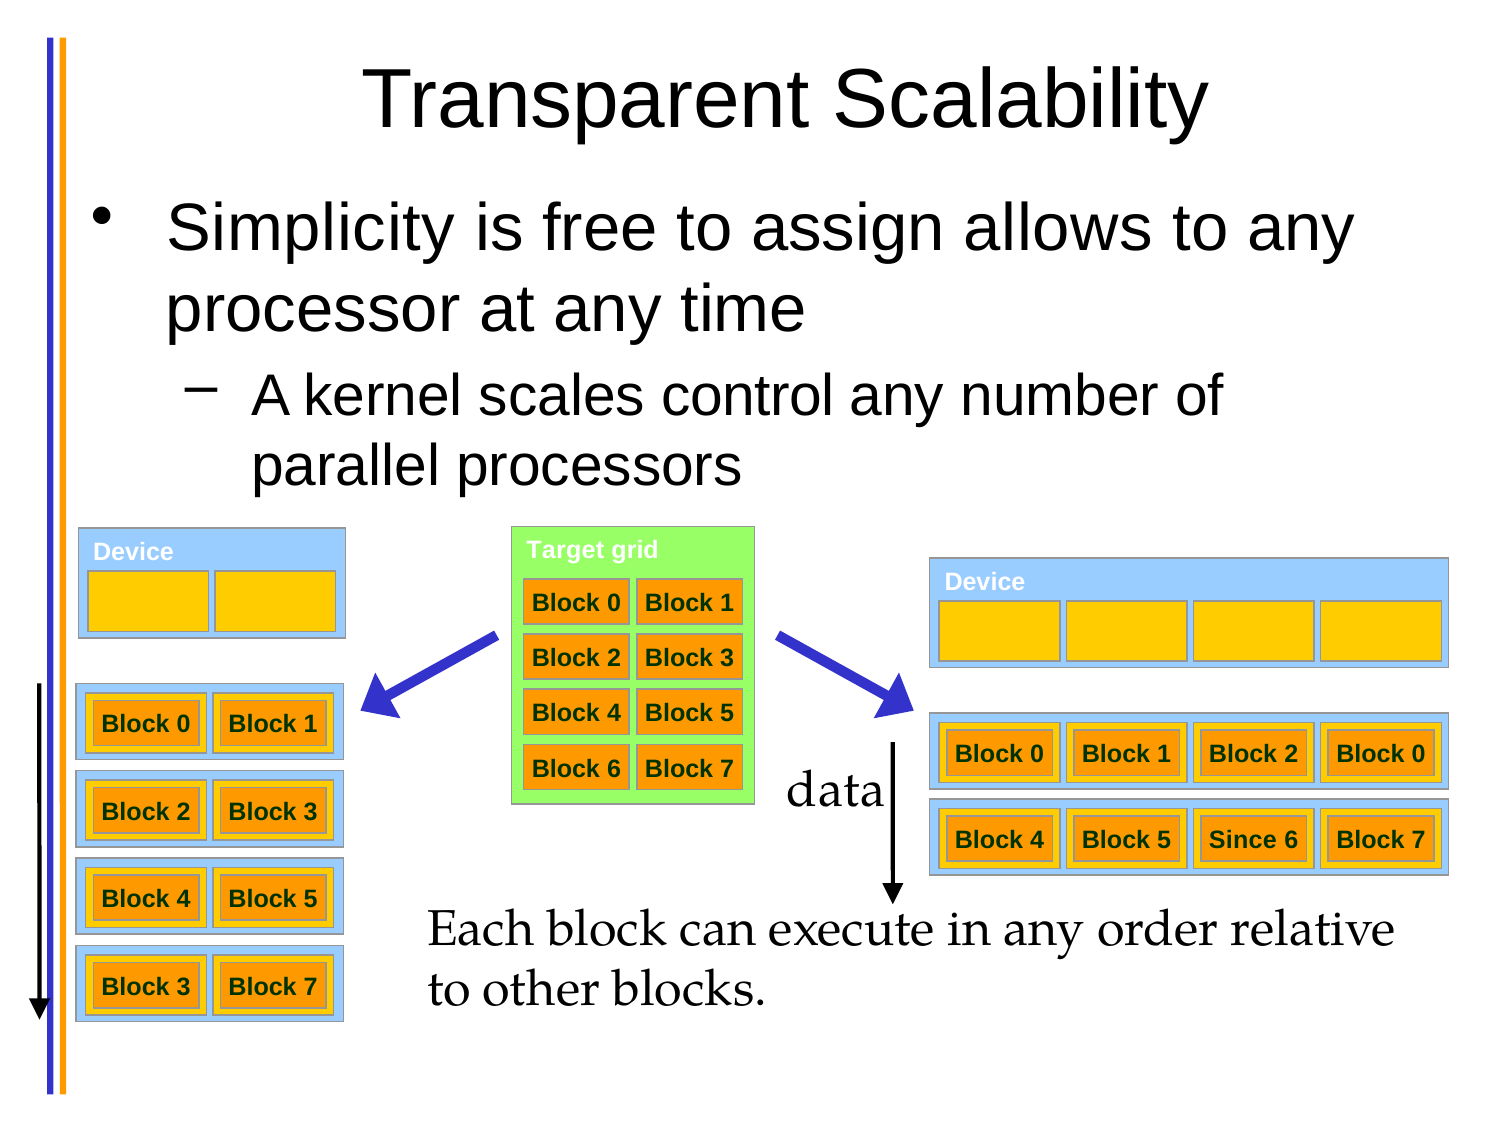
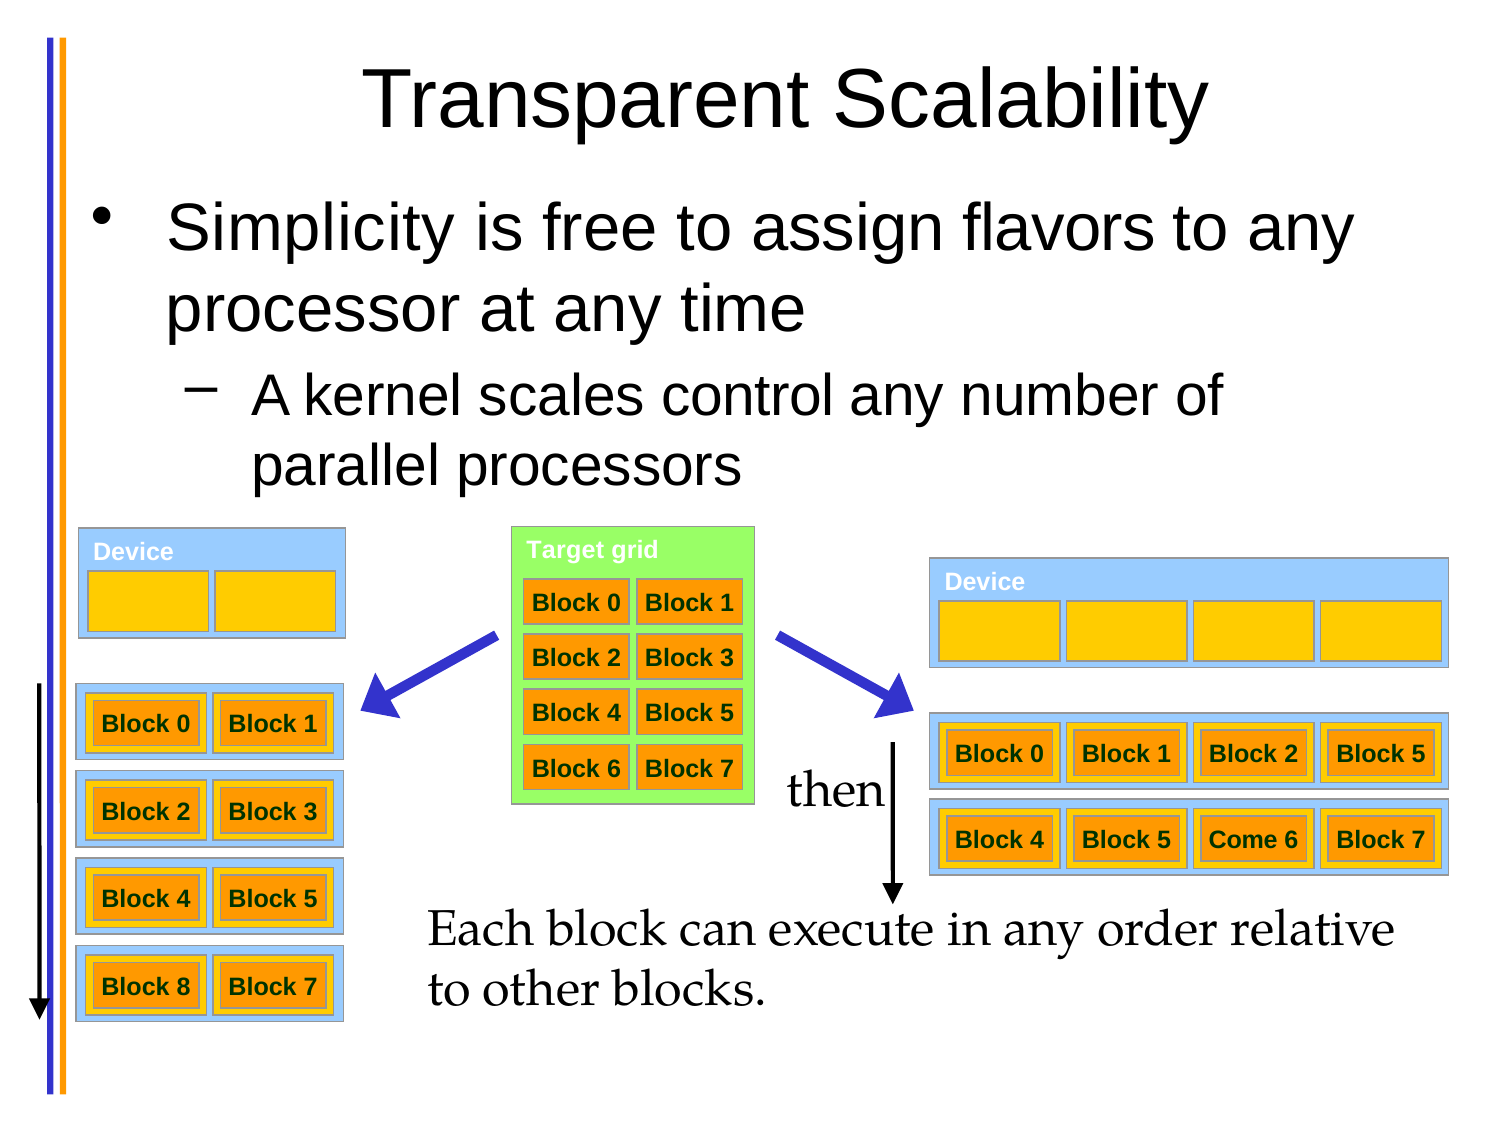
allows: allows -> flavors (1059, 229)
2 Block 0: 0 -> 5 (1419, 754)
data: data -> then (837, 790)
Since: Since -> Come (1243, 840)
3: 3 -> 8 (184, 987)
